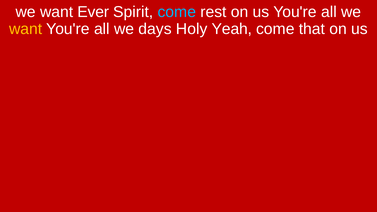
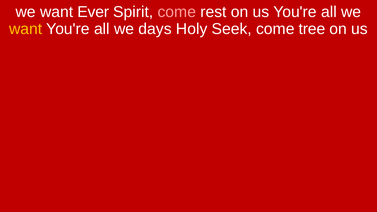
come colour: light blue -> pink (177, 12)
Yeah: Yeah -> Seek (232, 29)
that: that -> tree (312, 29)
